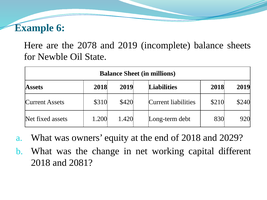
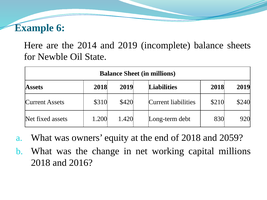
2078: 2078 -> 2014 (87, 45)
2029: 2029 -> 2059 (231, 138)
capital different: different -> millions (235, 151)
2081: 2081 -> 2016 (81, 163)
